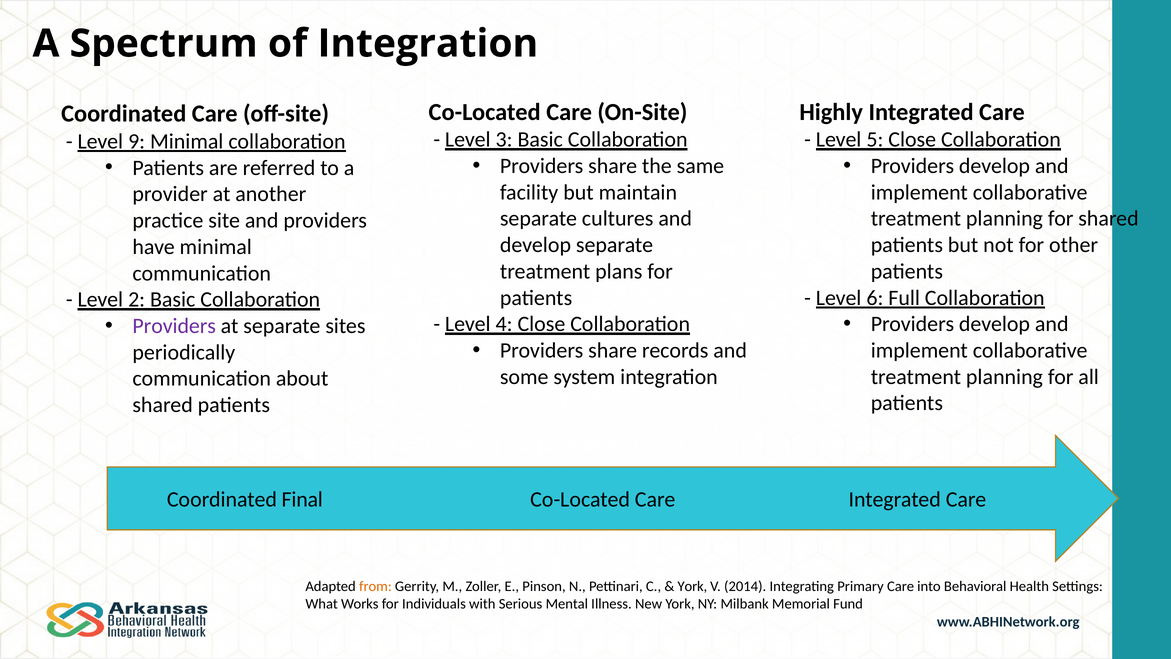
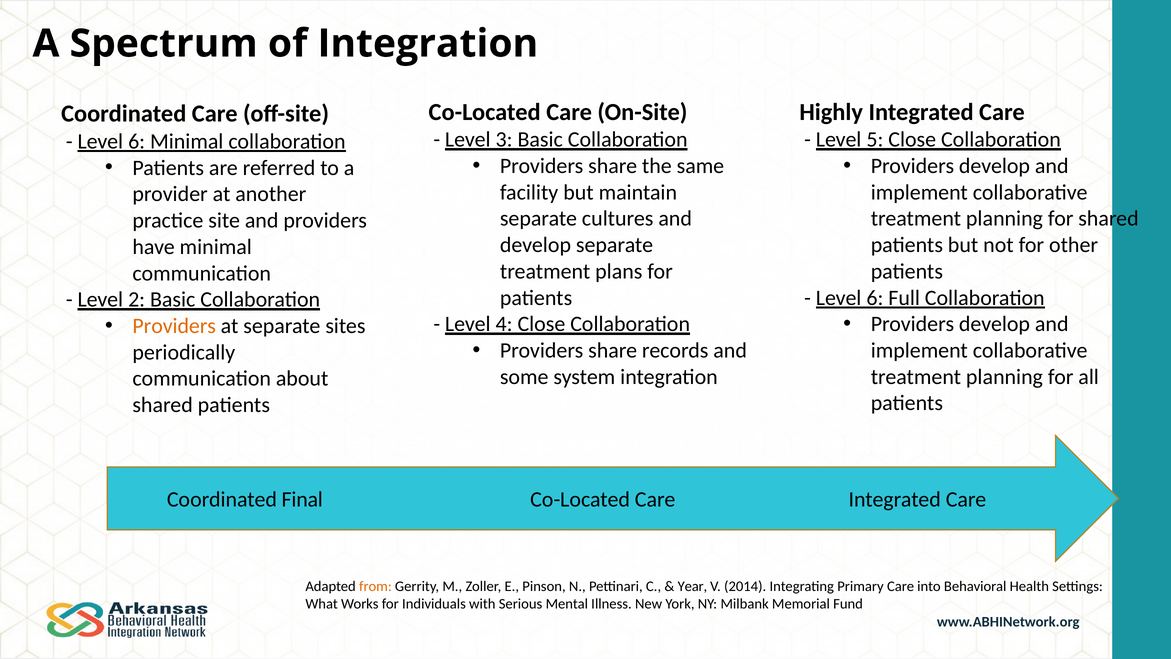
9: 9 -> 6 (137, 141)
Providers colour: purple -> orange (174, 326)
York: York -> Year (692, 586)
